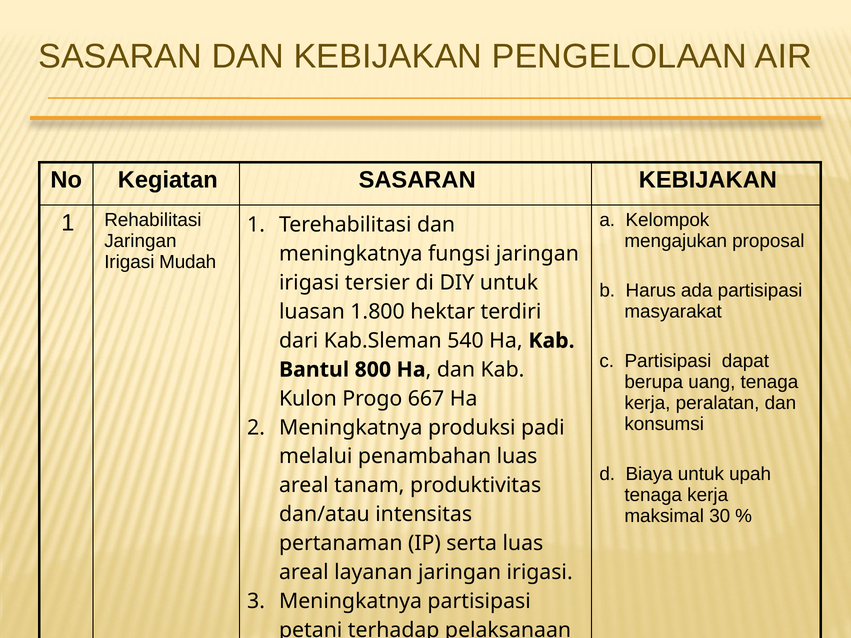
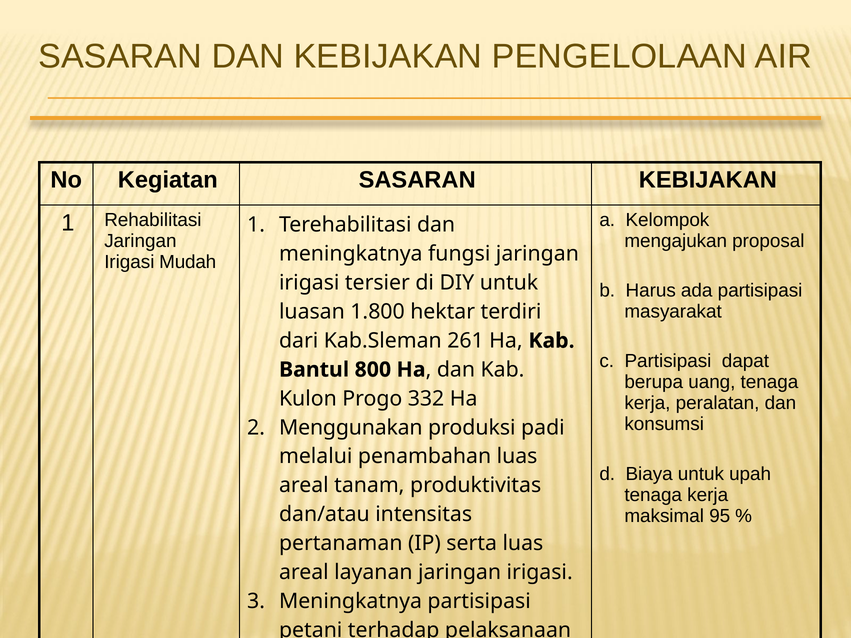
540: 540 -> 261 (466, 341)
667: 667 -> 332 (426, 399)
Meningkatnya: Meningkatnya -> Menggunakan (351, 428)
30: 30 -> 95 (720, 516)
